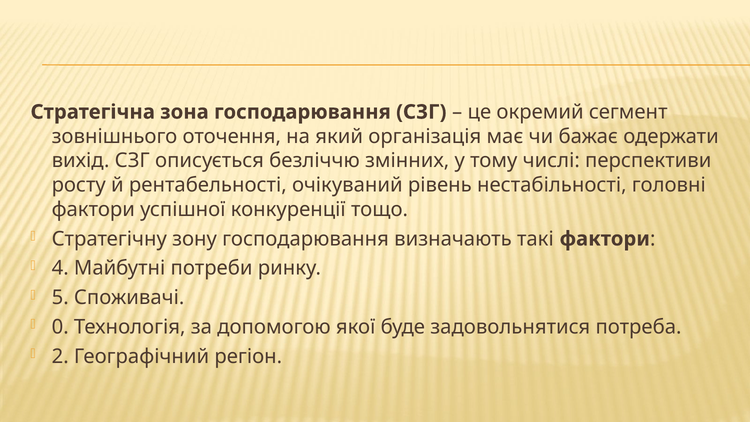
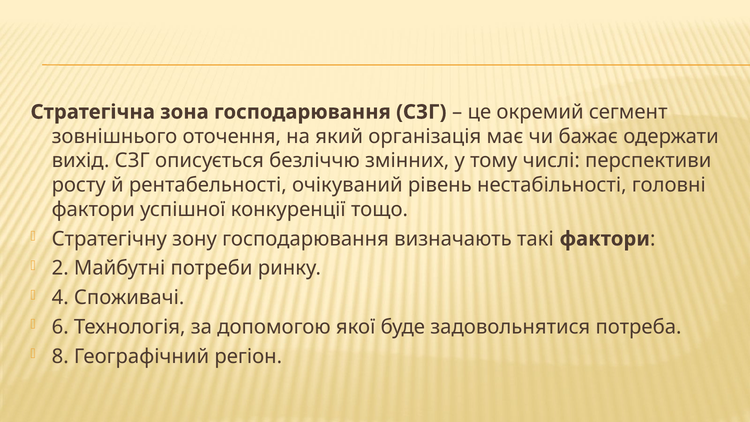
4: 4 -> 2 (60, 268)
5: 5 -> 4 (60, 298)
0: 0 -> 6 (60, 327)
2: 2 -> 8 (60, 356)
